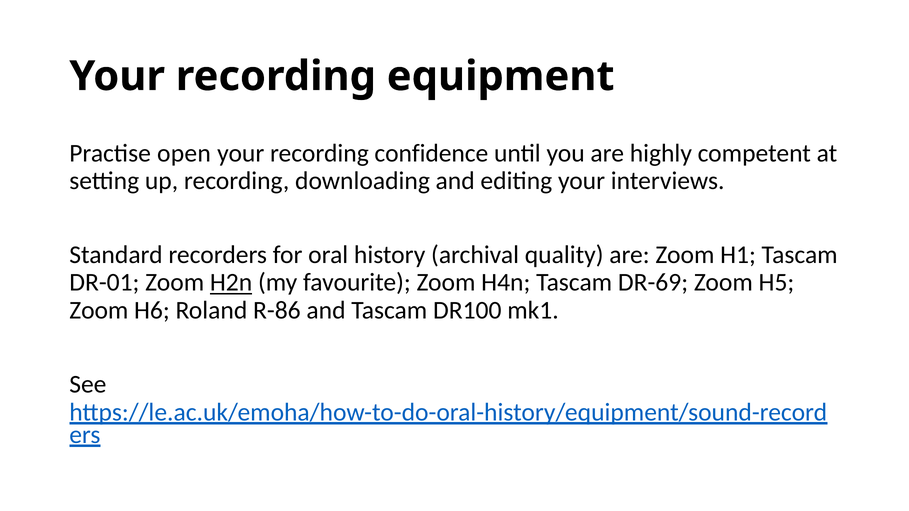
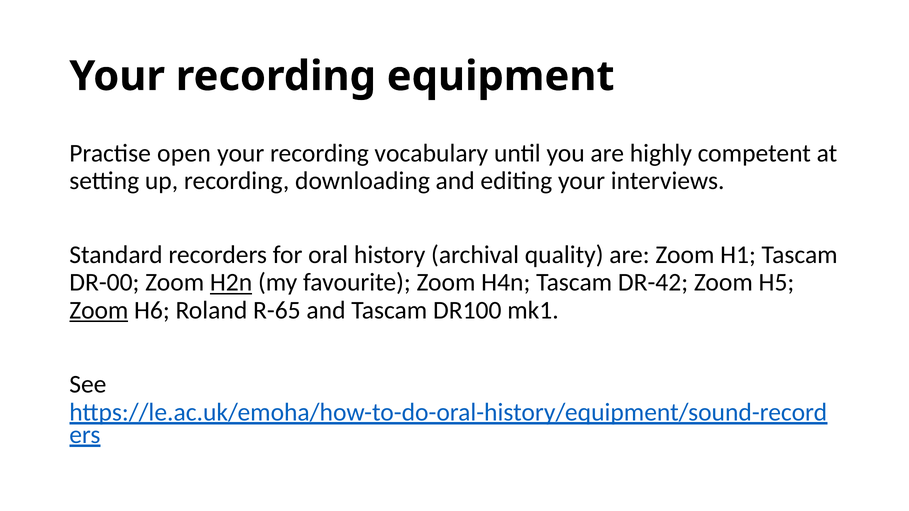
confidence: confidence -> vocabulary (431, 153)
DR-01: DR-01 -> DR-00 (104, 283)
DR-69: DR-69 -> DR-42 (653, 283)
Zoom underline: none -> present (99, 310)
R-86: R-86 -> R-65 (277, 310)
